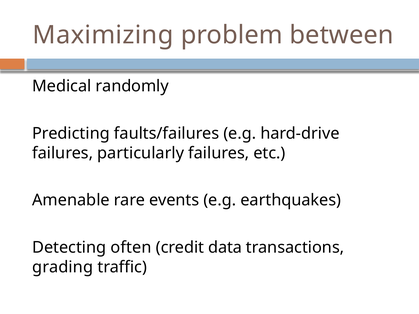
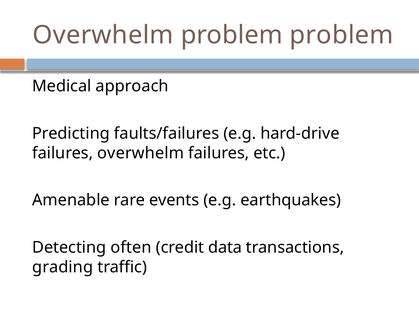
Maximizing: Maximizing -> Overwhelm (103, 35)
problem between: between -> problem (341, 35)
randomly: randomly -> approach (132, 86)
failures particularly: particularly -> overwhelm (141, 153)
